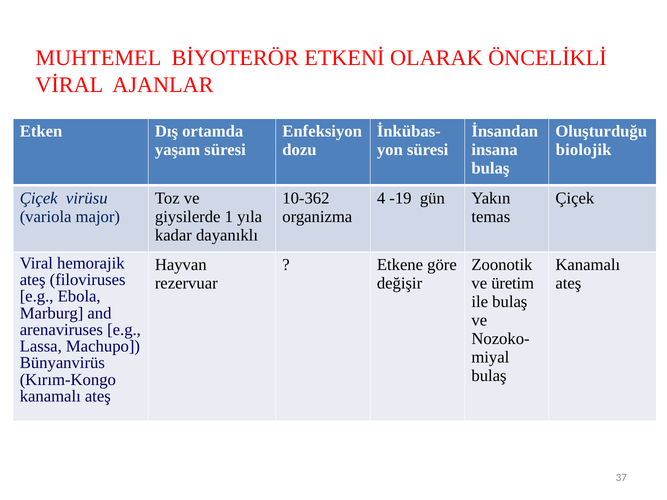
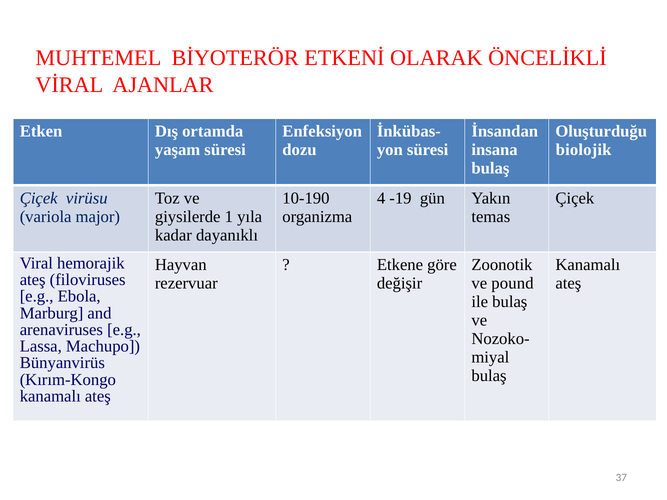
10-362: 10-362 -> 10-190 (306, 198)
üretim: üretim -> pound (512, 283)
